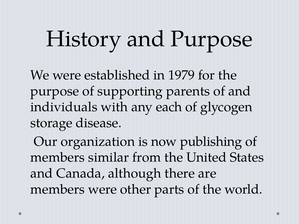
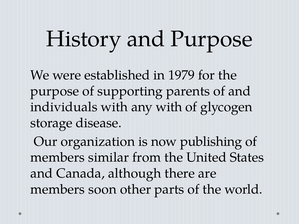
any each: each -> with (169, 107)
members were: were -> soon (102, 189)
